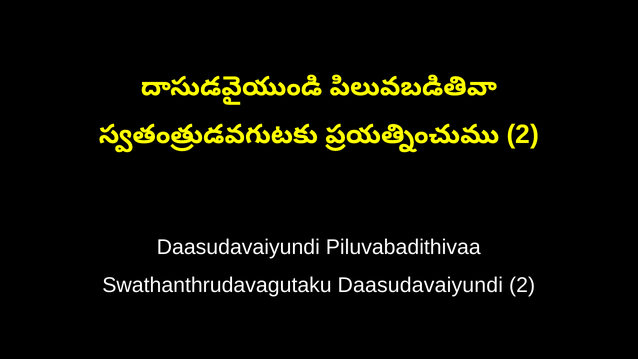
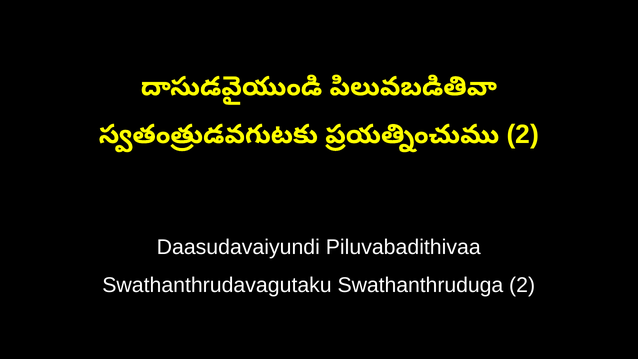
Swathanthrudavagutaku Daasudavaiyundi: Daasudavaiyundi -> Swathanthruduga (420, 285)
